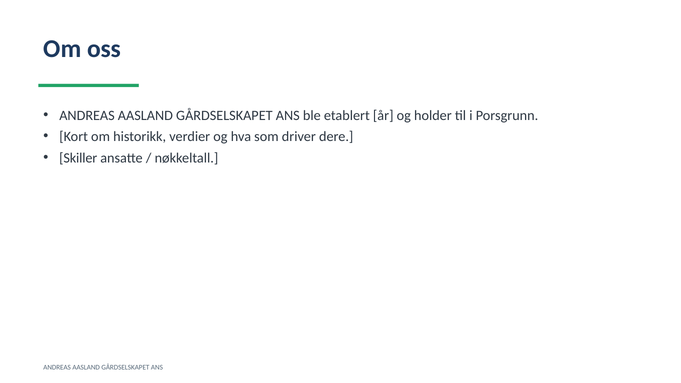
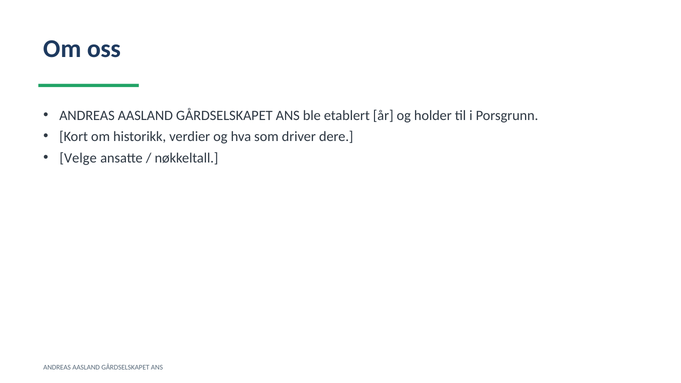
Skiller: Skiller -> Velge (78, 158)
